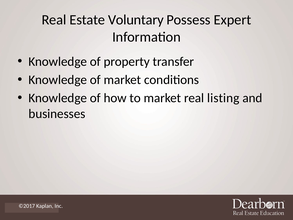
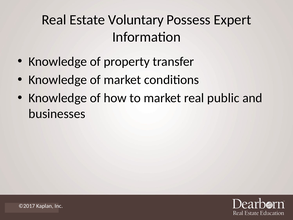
listing: listing -> public (223, 98)
